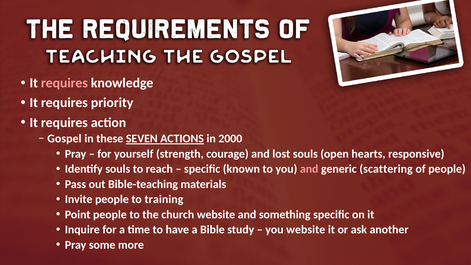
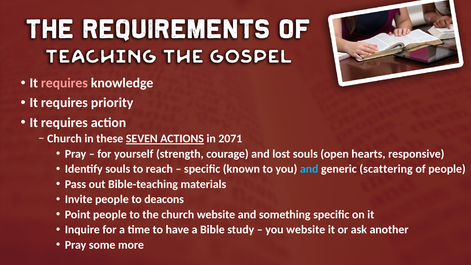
Gospel: Gospel -> Church (64, 139)
2000: 2000 -> 2071 (230, 139)
and colour: pink -> light blue (309, 169)
training: training -> deacons (164, 199)
